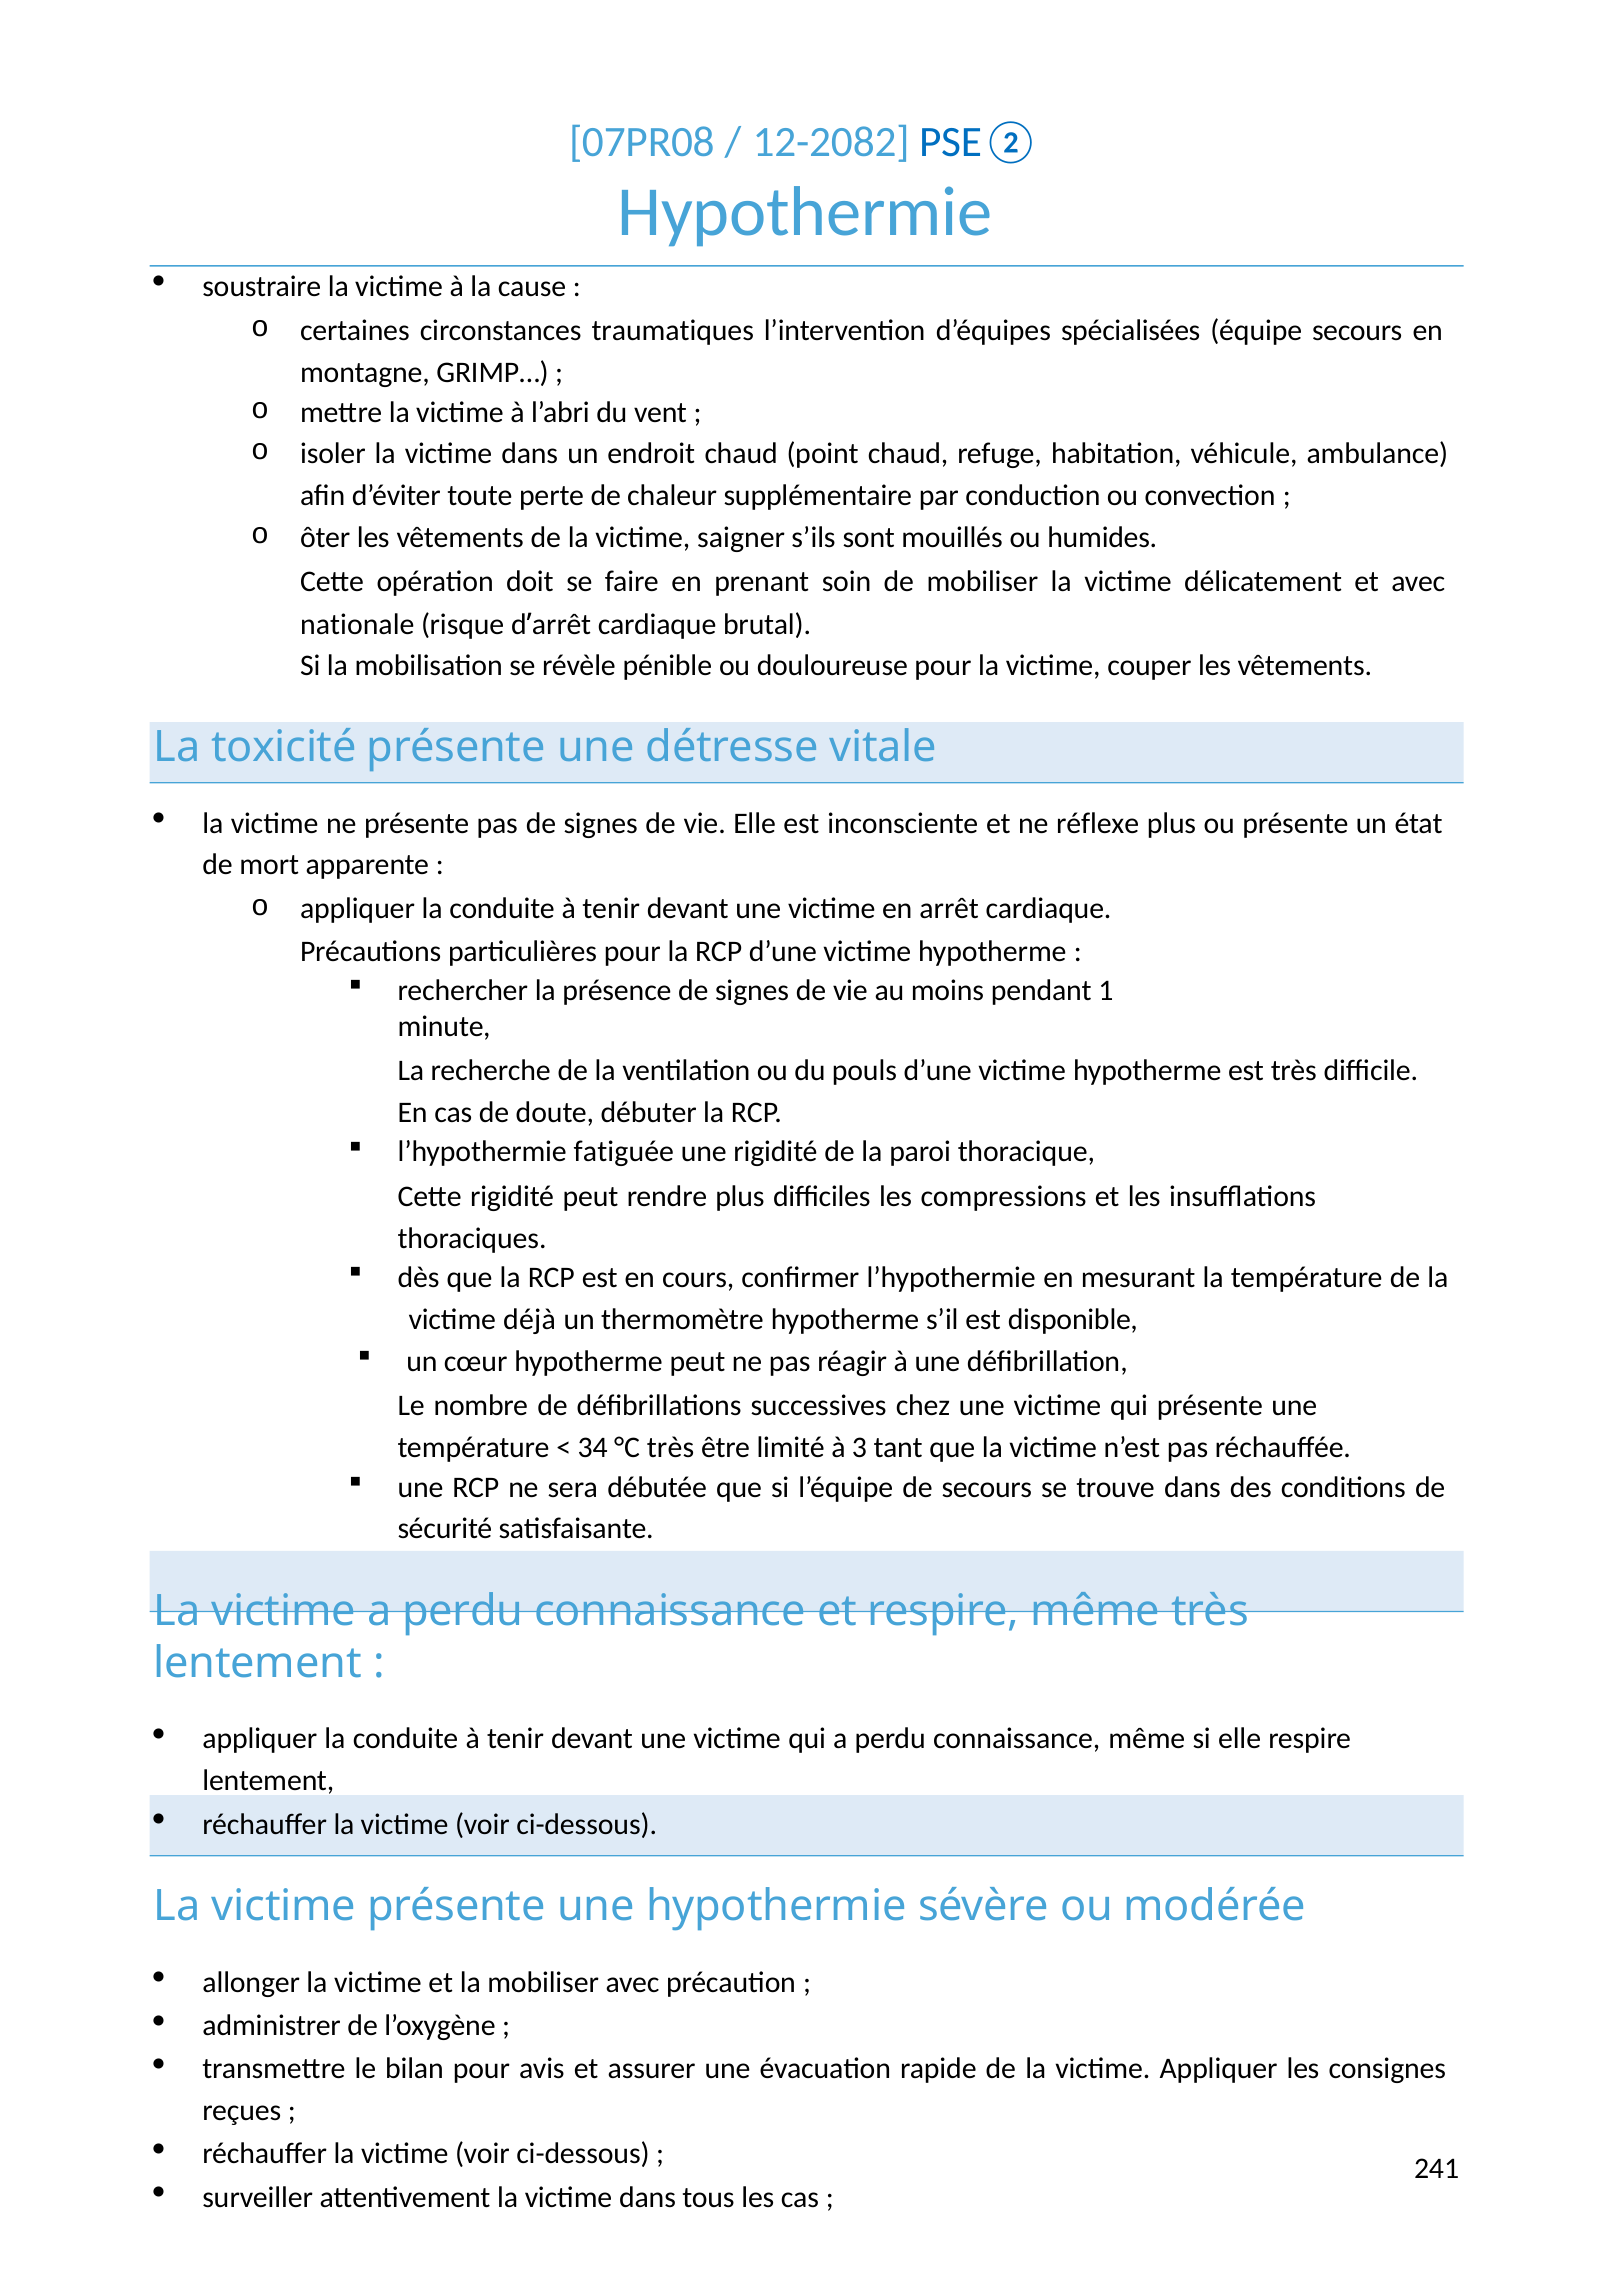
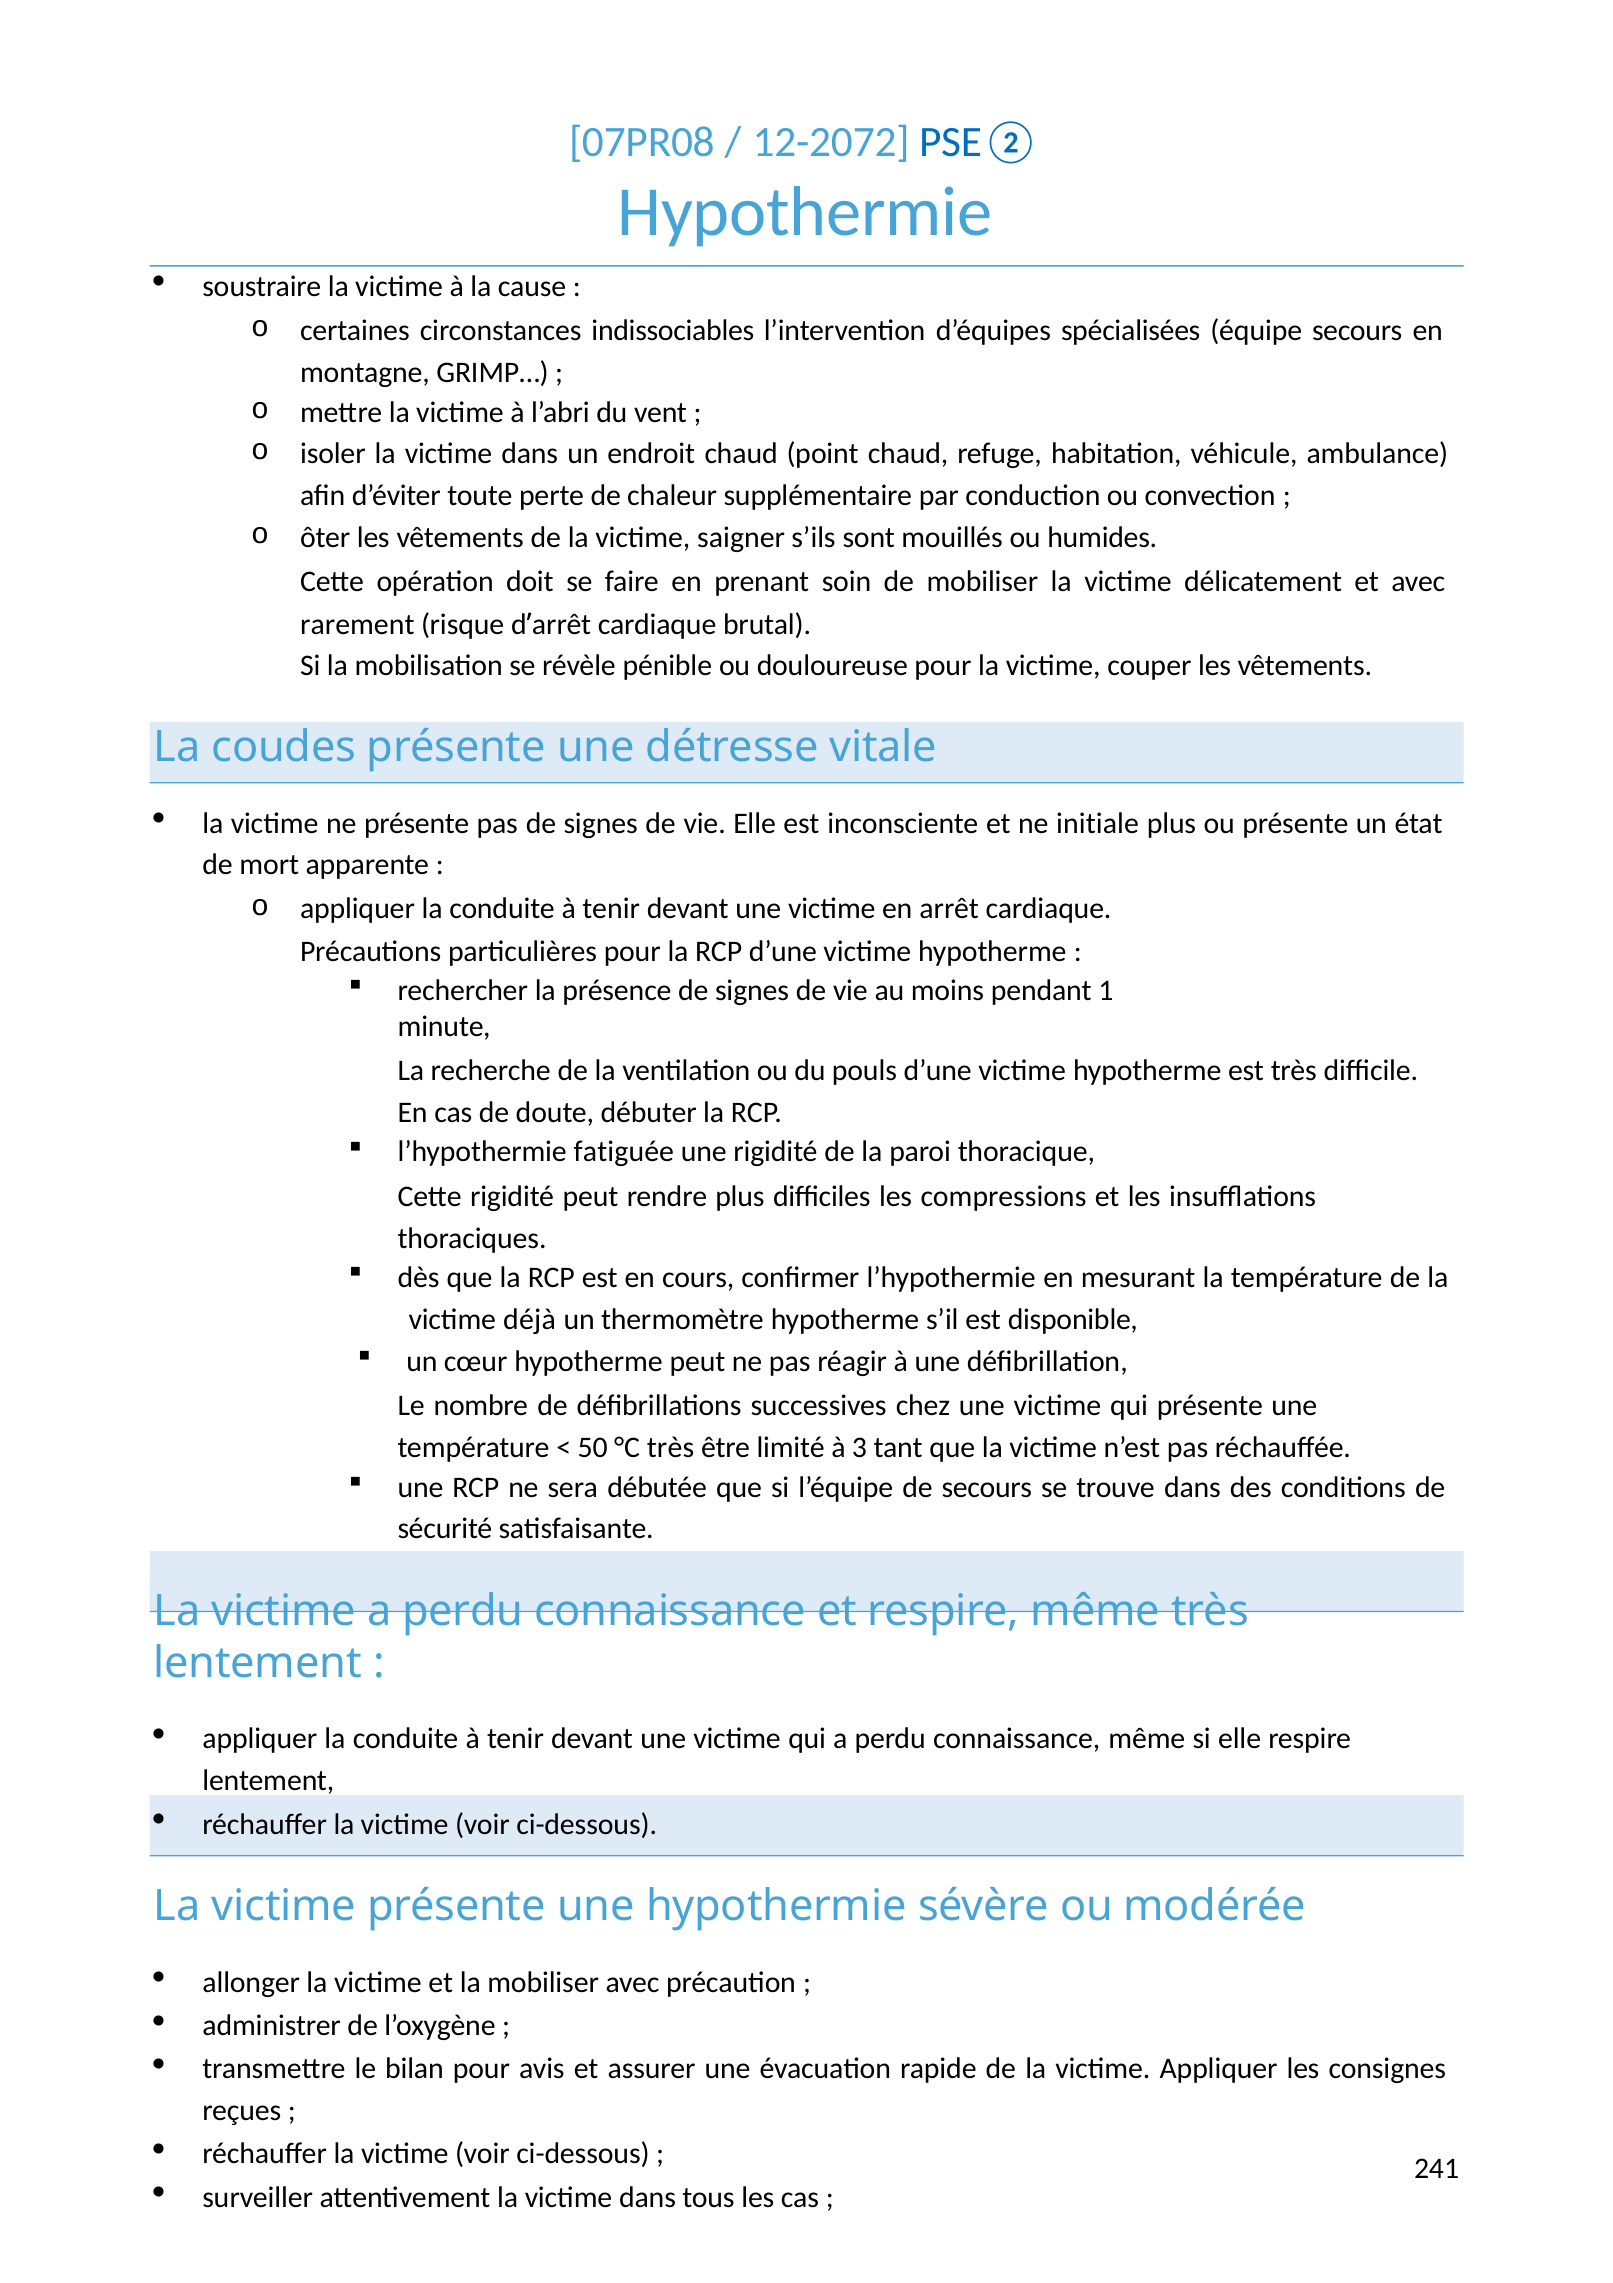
12-2082: 12-2082 -> 12-2072 (831, 142)
traumatiques: traumatiques -> indissociables (673, 331)
nationale: nationale -> rarement (357, 625)
toxicité: toxicité -> coudes (284, 748)
réflexe: réflexe -> initiale (1098, 823)
34: 34 -> 50 (593, 1448)
